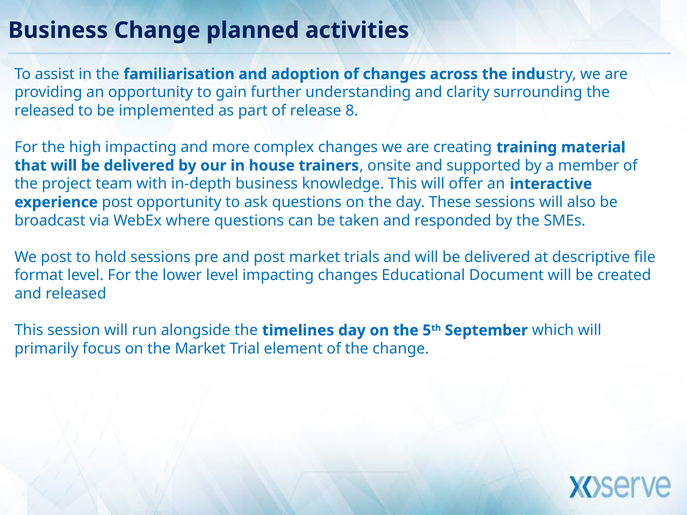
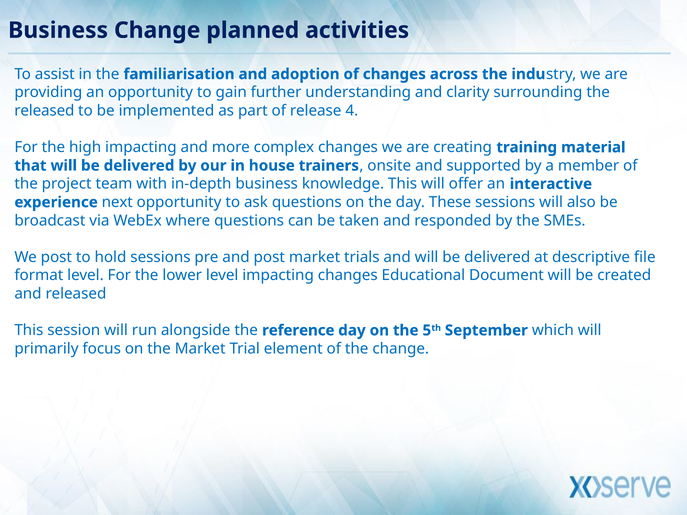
8: 8 -> 4 (352, 111)
experience post: post -> next (117, 202)
timelines: timelines -> reference (298, 331)
